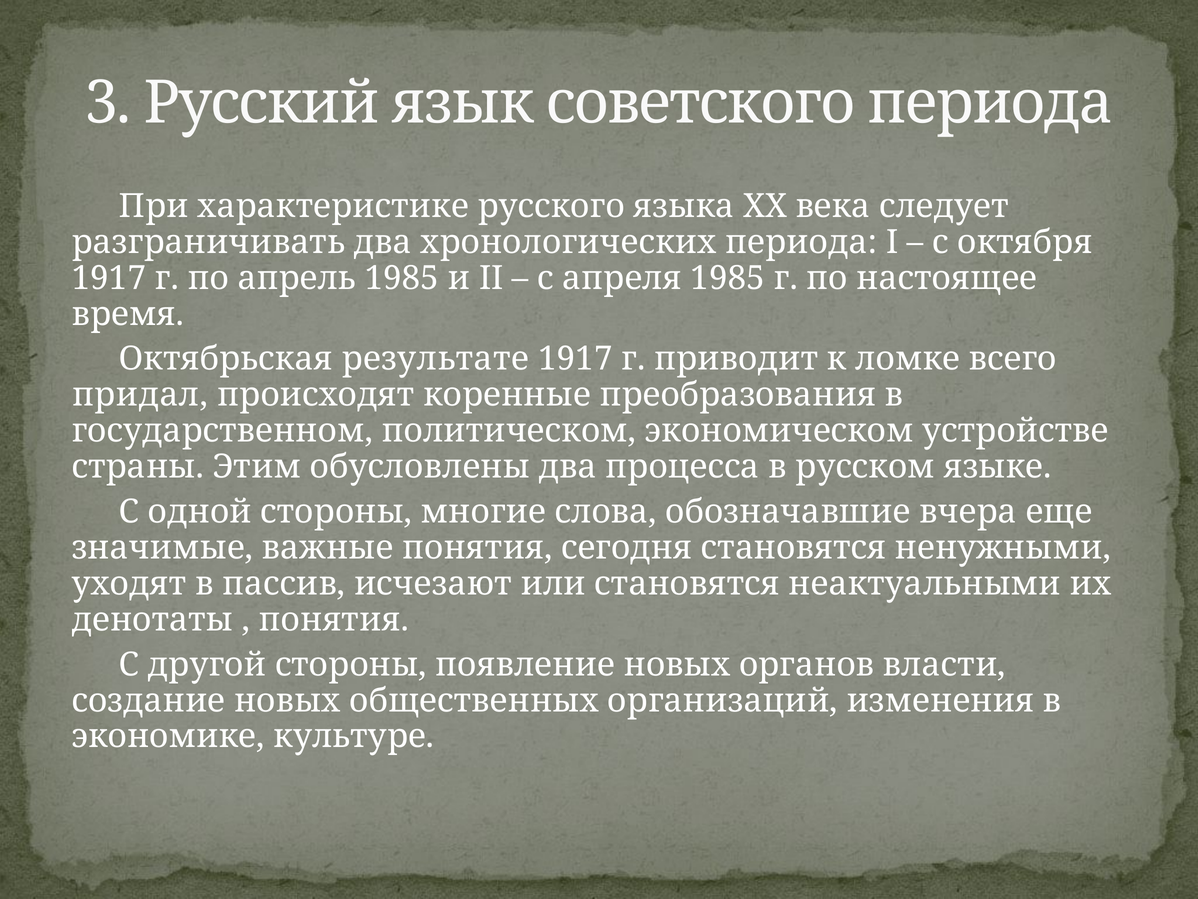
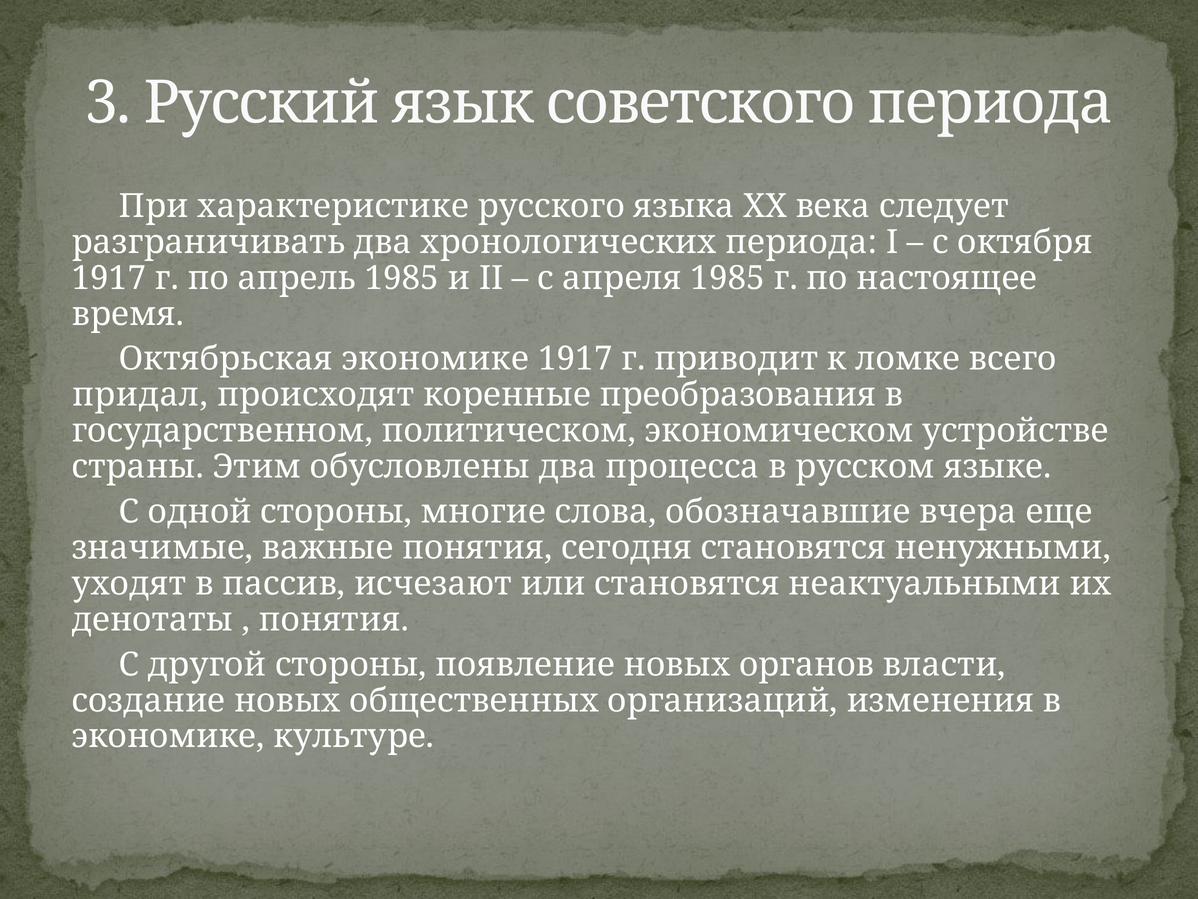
Октябрьская результате: результате -> экономике (435, 359)
